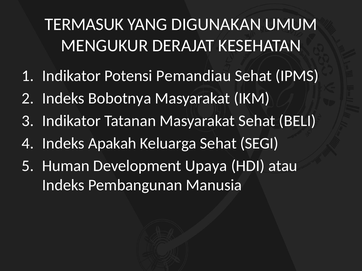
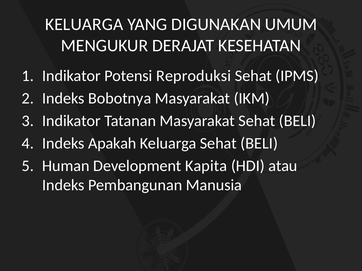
TERMASUK: TERMASUK -> KELUARGA (84, 24)
Pemandiau: Pemandiau -> Reproduksi (194, 76)
Keluarga Sehat SEGI: SEGI -> BELI (259, 144)
Upaya: Upaya -> Kapita (206, 166)
